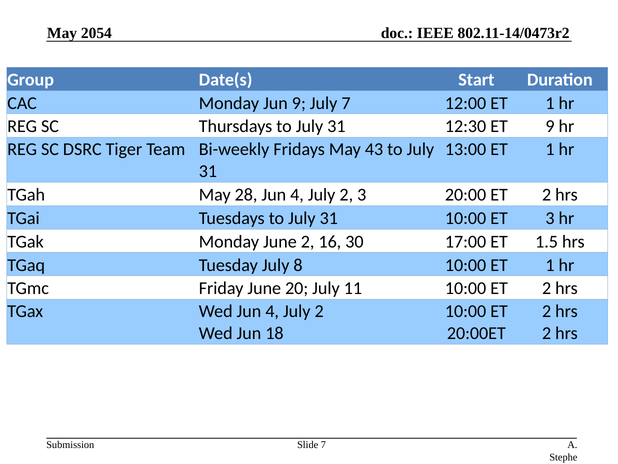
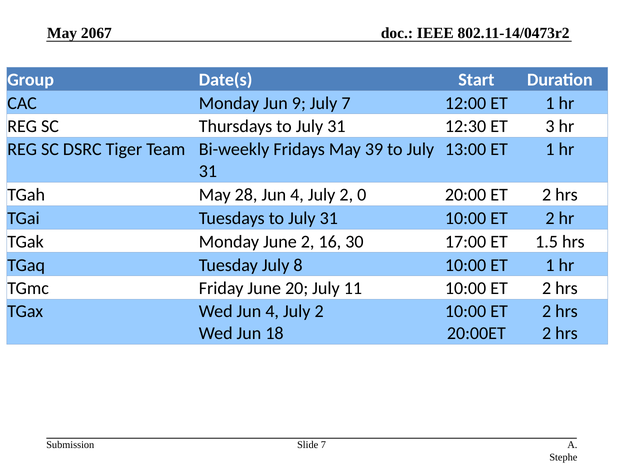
2054: 2054 -> 2067 (96, 33)
ET 9: 9 -> 3 (550, 126)
43: 43 -> 39 (374, 149)
2 3: 3 -> 0 (362, 195)
31 10:00 ET 3: 3 -> 2 (550, 218)
